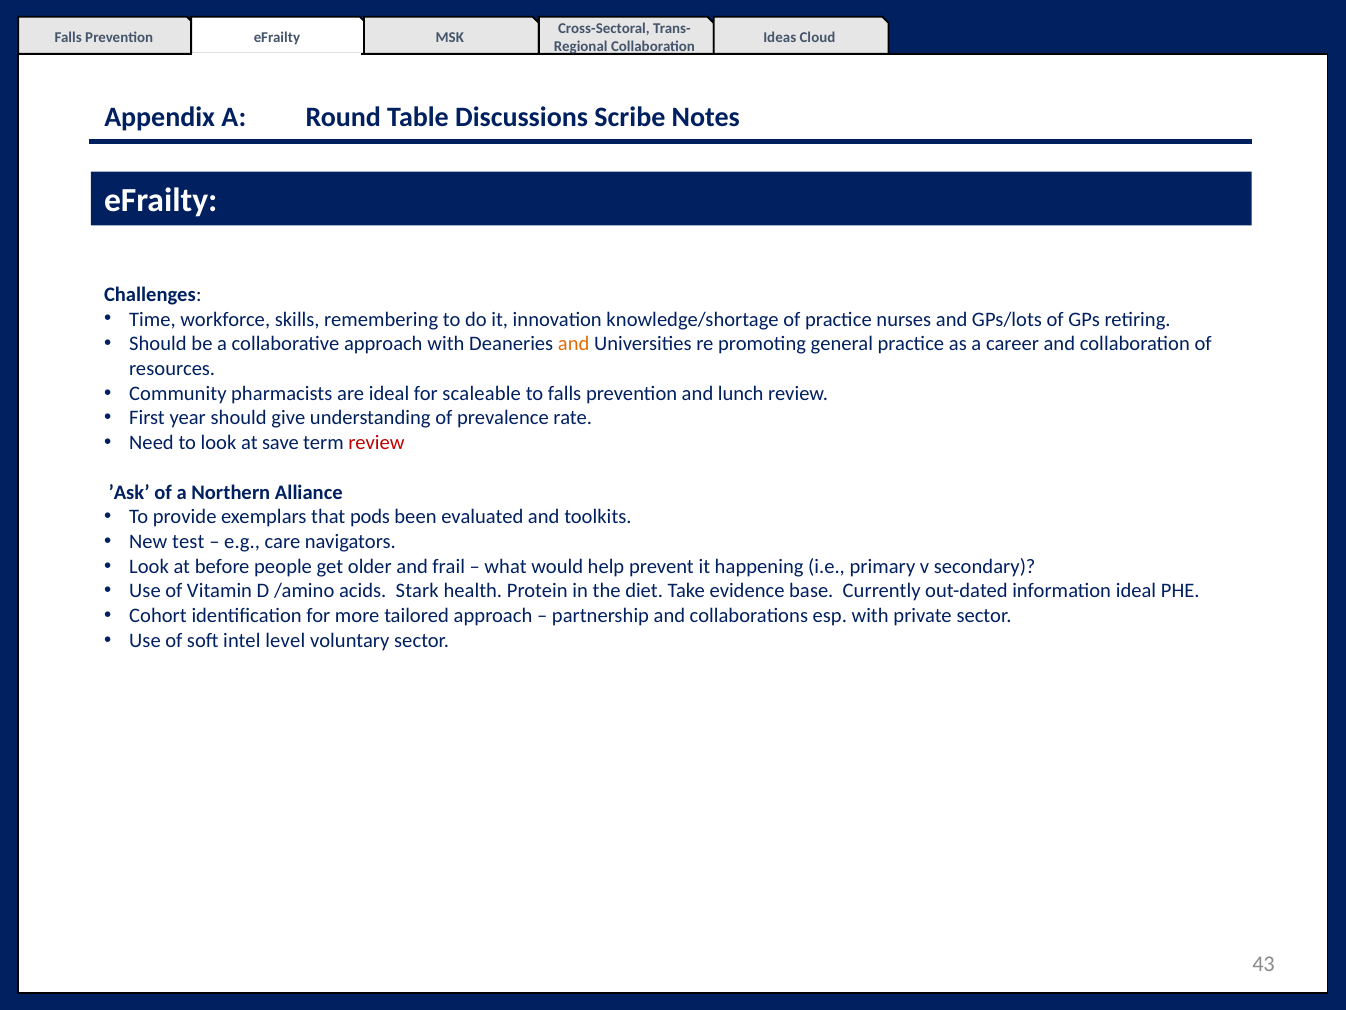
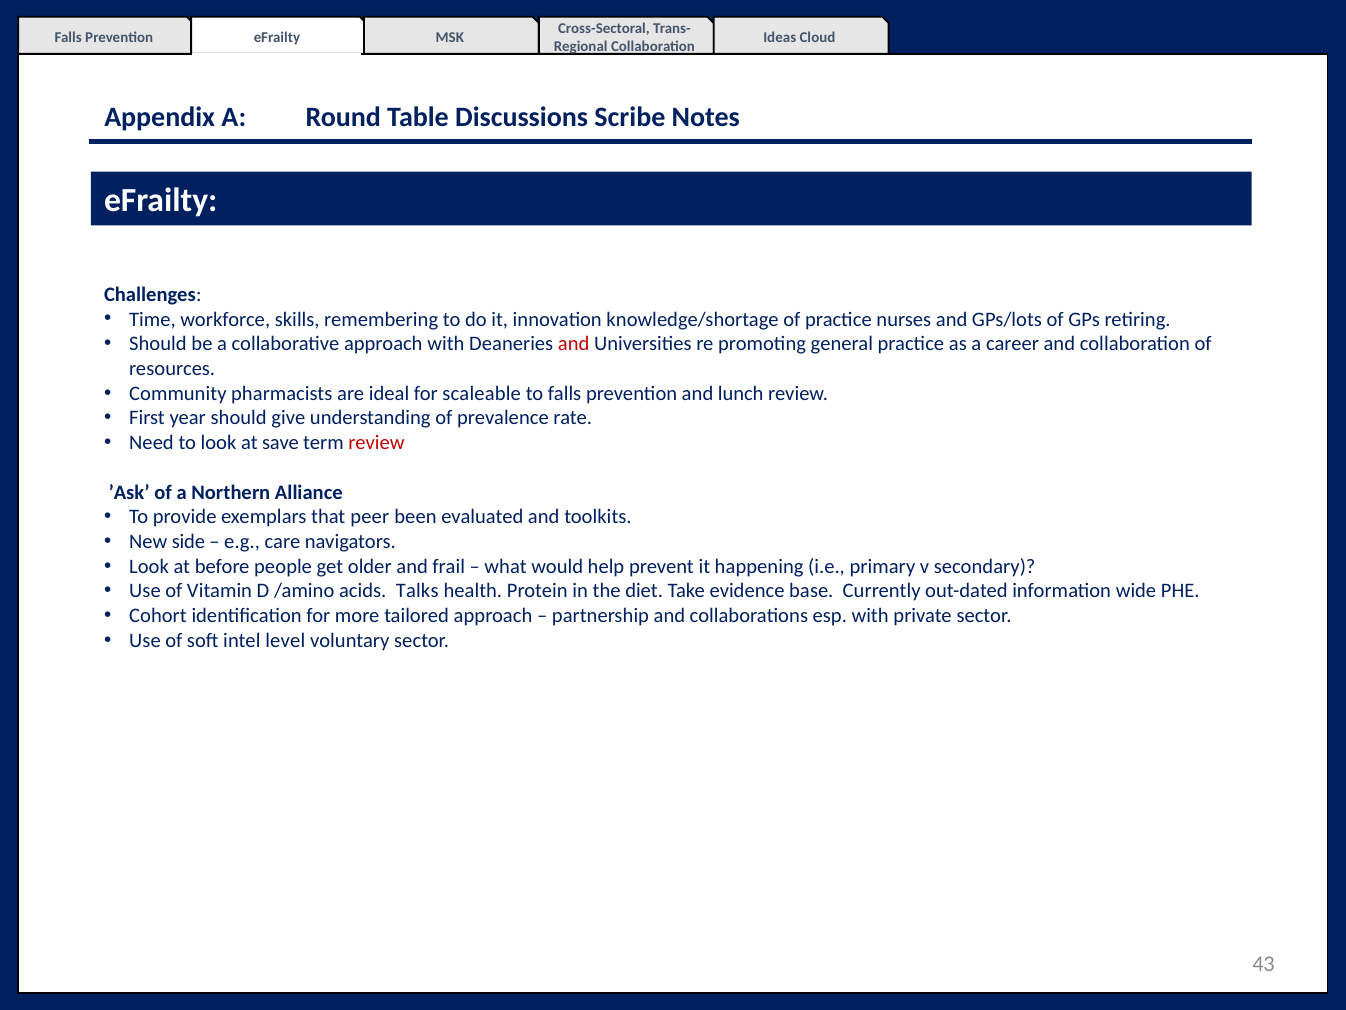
and colour: orange -> red (574, 344)
pods: pods -> peer (370, 517)
test: test -> side (188, 541)
Stark: Stark -> Talks (417, 591)
information ideal: ideal -> wide (1136, 591)
